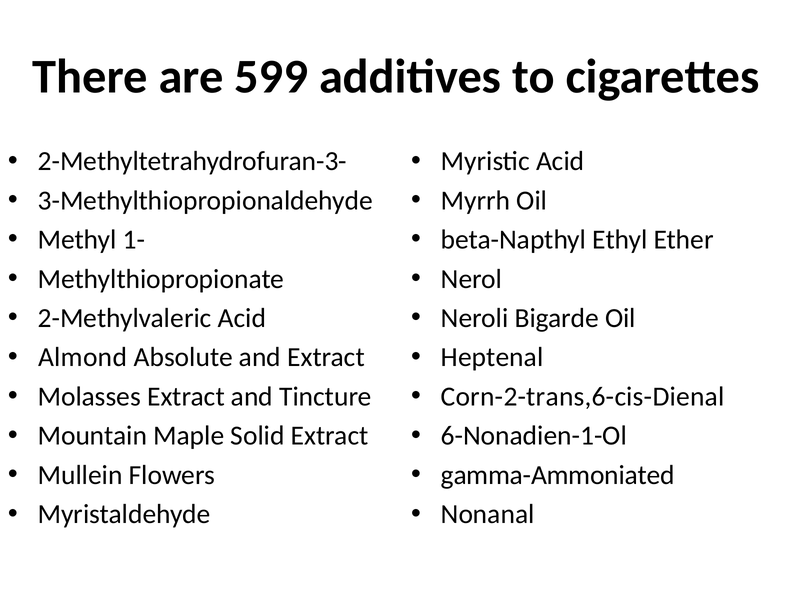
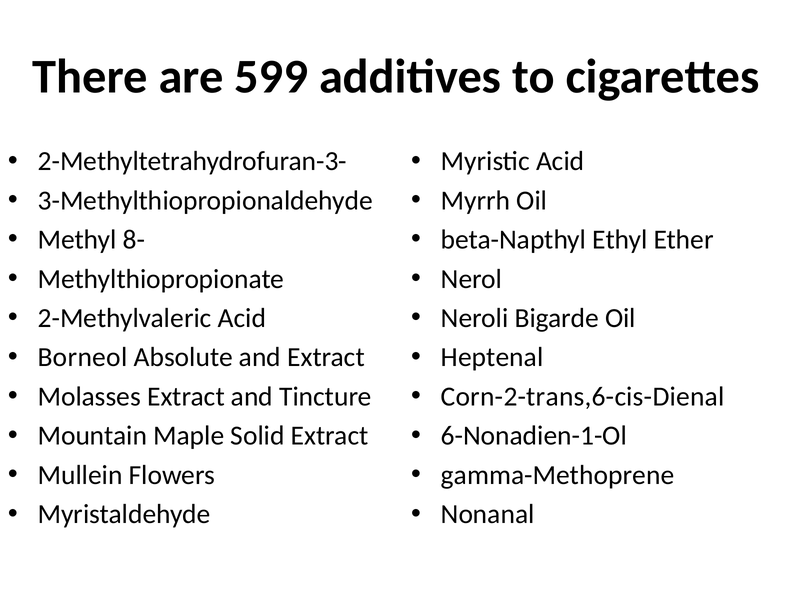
1-: 1- -> 8- (134, 240)
Almond: Almond -> Borneol (83, 357)
gamma-Ammoniated: gamma-Ammoniated -> gamma-Methoprene (558, 475)
